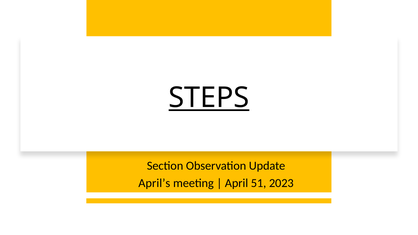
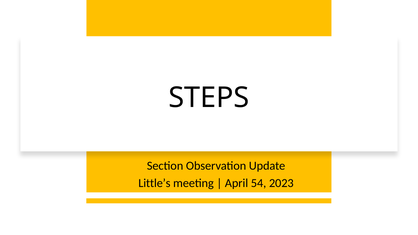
STEPS underline: present -> none (209, 98)
April’s: April’s -> Little’s (154, 183)
51: 51 -> 54 (259, 183)
